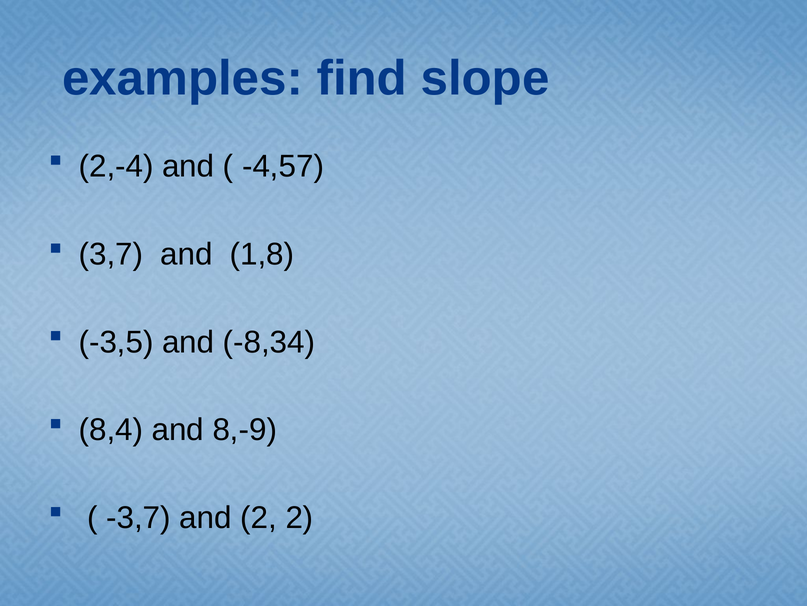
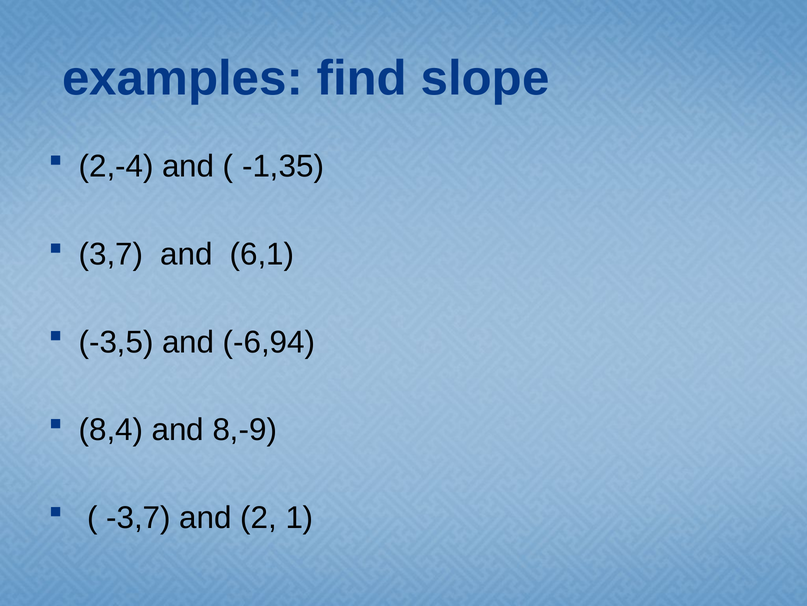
-4,57: -4,57 -> -1,35 (283, 166)
1,8: 1,8 -> 6,1 (262, 254)
-8,34: -8,34 -> -6,94 (269, 342)
2 2: 2 -> 1 (299, 517)
